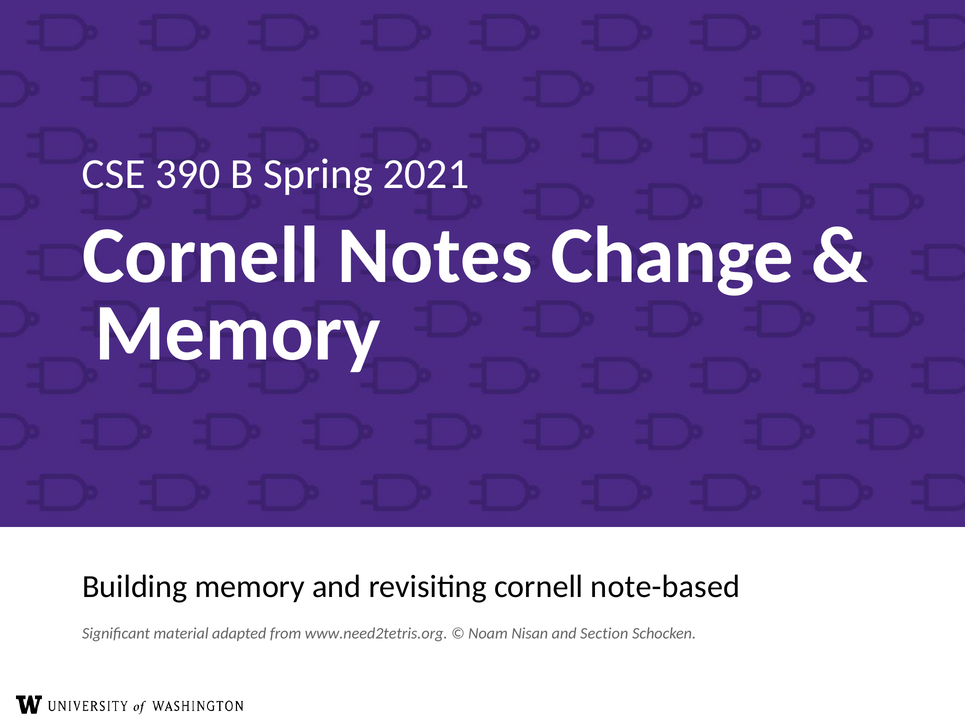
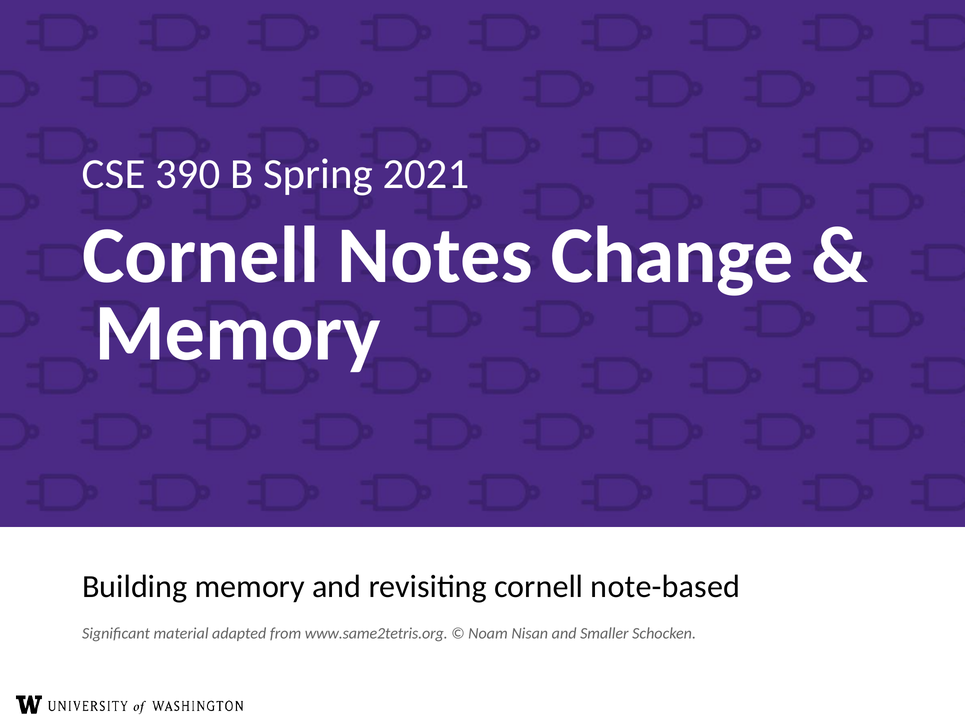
www.need2tetris.org: www.need2tetris.org -> www.same2tetris.org (376, 633)
Section: Section -> Smaller (604, 633)
